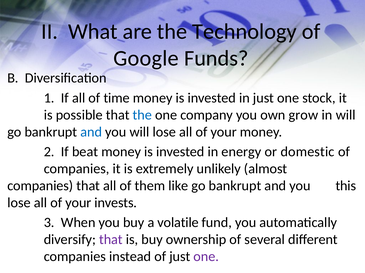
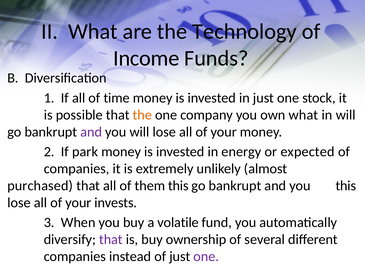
Google: Google -> Income (146, 58)
the colour: blue -> orange (142, 115)
own grow: grow -> what (303, 115)
and colour: blue -> purple (91, 132)
beat: beat -> park (85, 152)
domestic: domestic -> expected (307, 152)
companies: companies -> purchased (40, 186)
them like: like -> this (178, 186)
